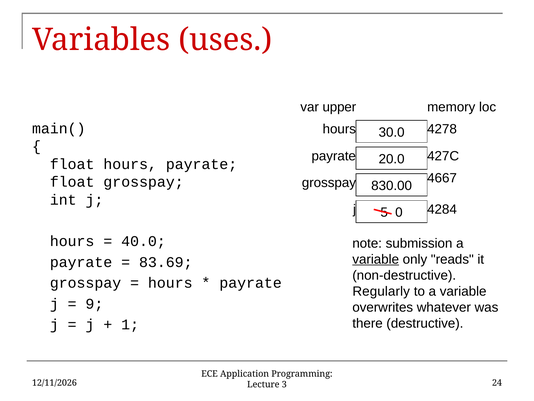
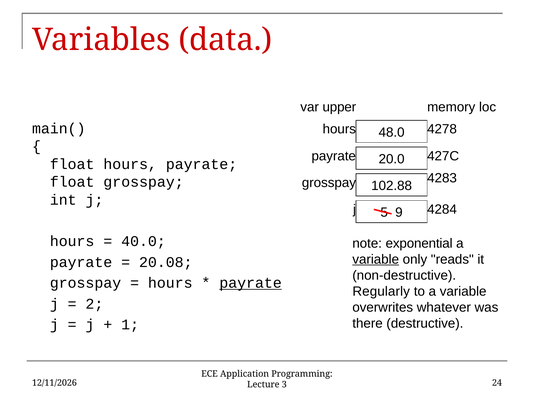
uses: uses -> data (225, 40)
30.0: 30.0 -> 48.0 (392, 132)
4667: 4667 -> 4283 (442, 178)
830.00: 830.00 -> 102.88 (392, 186)
0: 0 -> 9 (399, 212)
submission: submission -> exponential (419, 243)
83.69: 83.69 -> 20.08 (166, 262)
payrate underline: none -> present (251, 283)
9: 9 -> 2 (94, 303)
